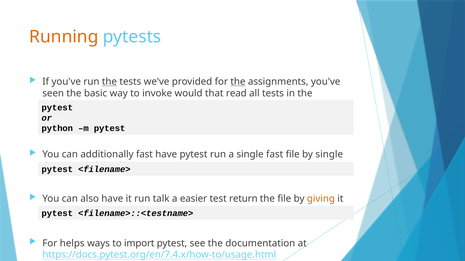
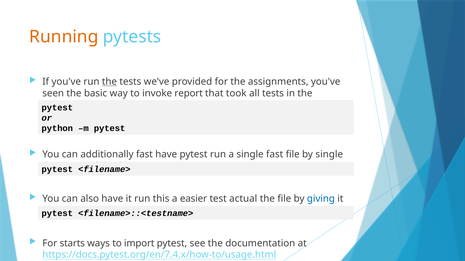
the underline: present -> none (238, 82)
would: would -> report (189, 93)
read: read -> took (236, 93)
talk: talk -> this (161, 199)
return: return -> actual (243, 199)
giving colour: orange -> blue (321, 199)
helps: helps -> starts (72, 244)
